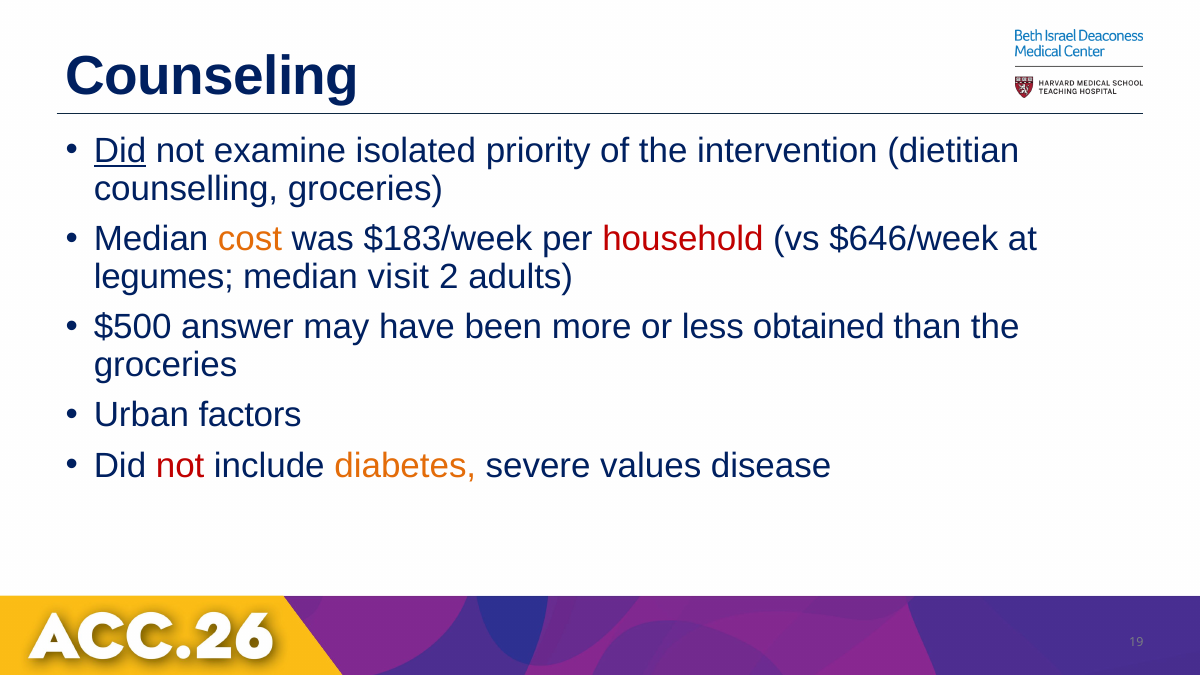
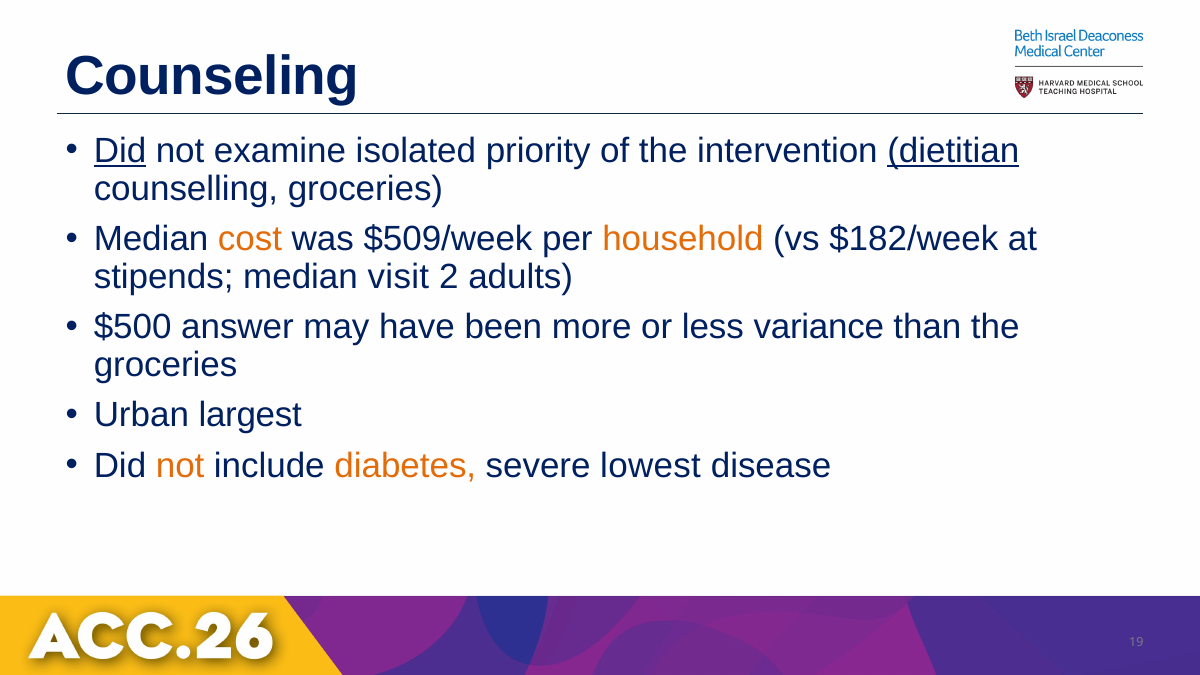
dietitian underline: none -> present (953, 151)
$183/week: $183/week -> $509/week (448, 239)
household colour: red -> orange (683, 239)
$646/week: $646/week -> $182/week (914, 239)
legumes: legumes -> stipends (164, 277)
obtained: obtained -> variance (819, 327)
factors: factors -> largest (250, 415)
not colour: red -> orange (180, 465)
values: values -> lowest (651, 465)
